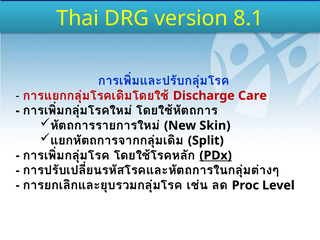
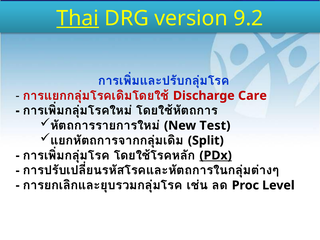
Thai underline: none -> present (78, 18)
8.1: 8.1 -> 9.2 (248, 18)
Skin: Skin -> Test (215, 126)
